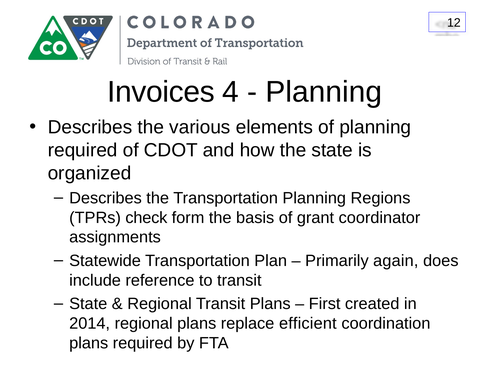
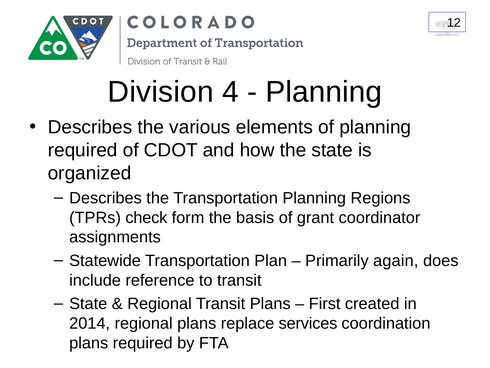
Invoices: Invoices -> Division (161, 92)
efficient: efficient -> services (308, 323)
